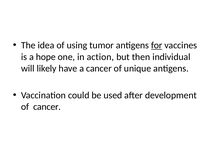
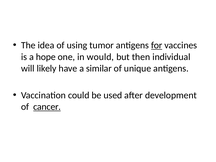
action: action -> would (100, 57)
a cancer: cancer -> similar (99, 68)
cancer underline: none -> present (47, 107)
